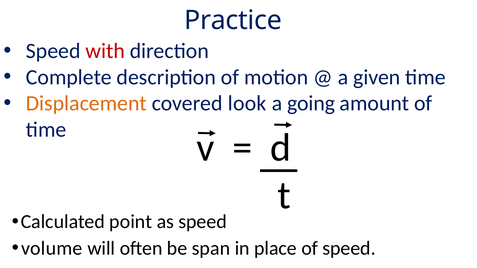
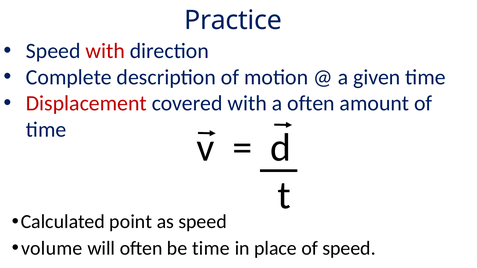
Displacement colour: orange -> red (86, 104)
covered look: look -> with (247, 104)
a going: going -> often (311, 104)
be span: span -> time (211, 248)
